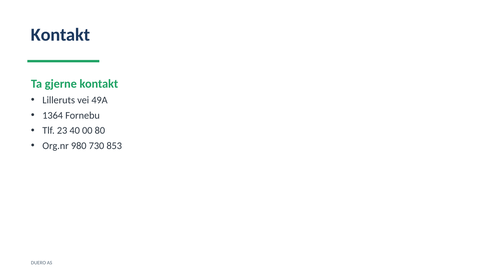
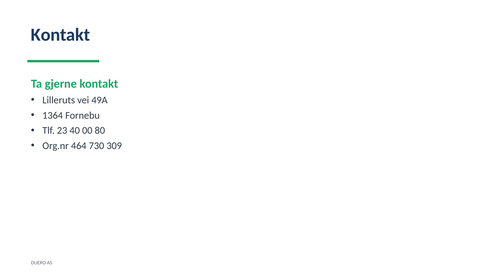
980: 980 -> 464 (79, 146)
853: 853 -> 309 (114, 146)
